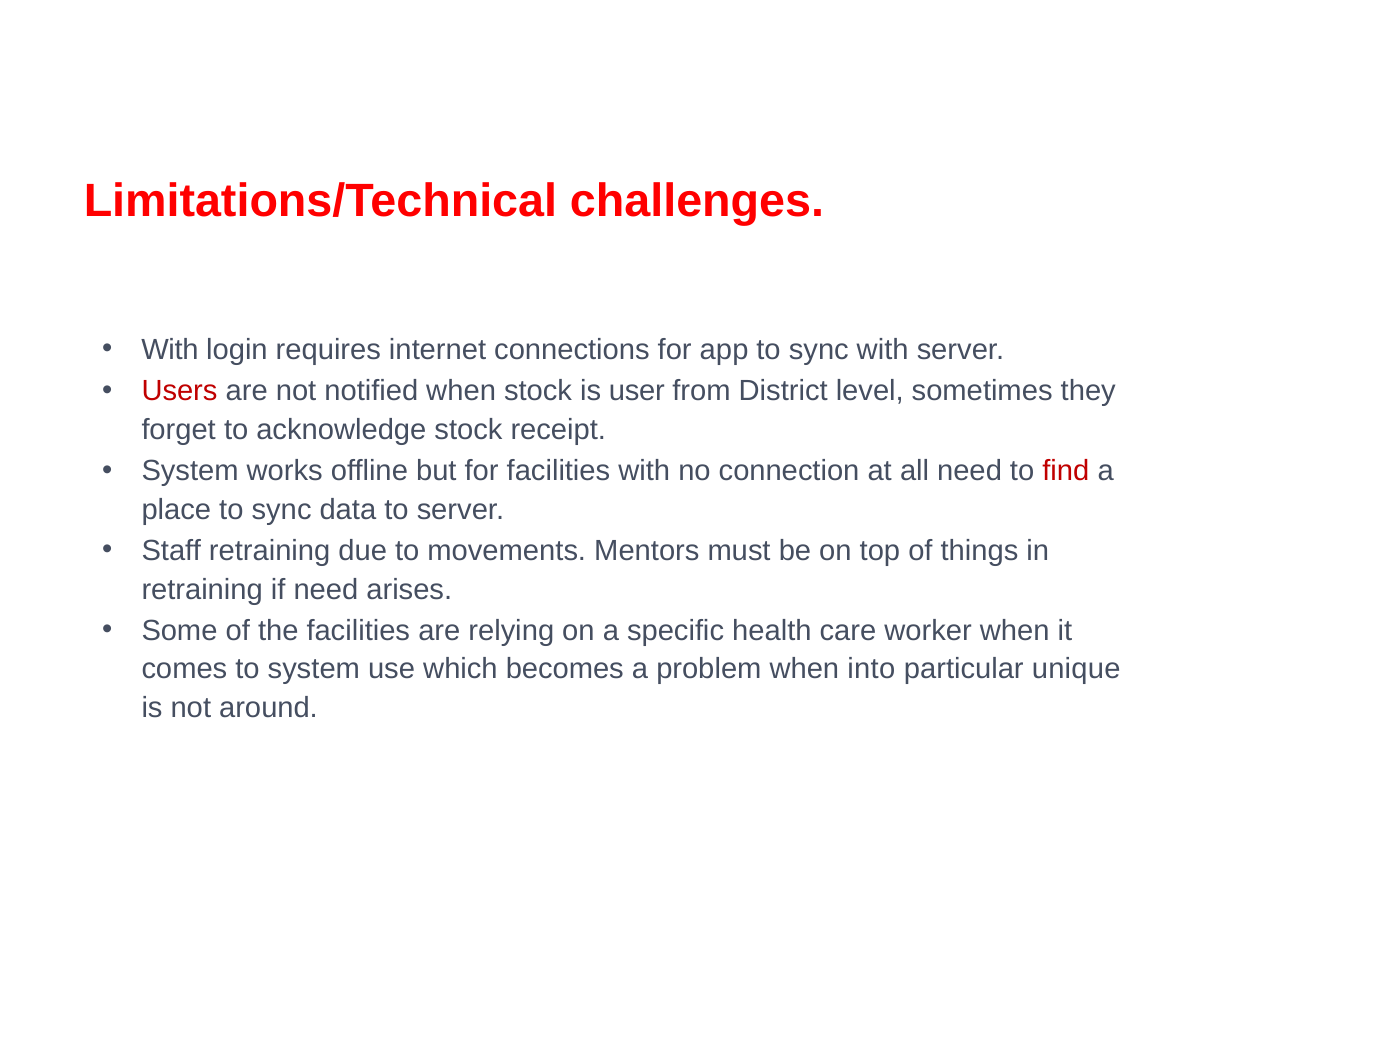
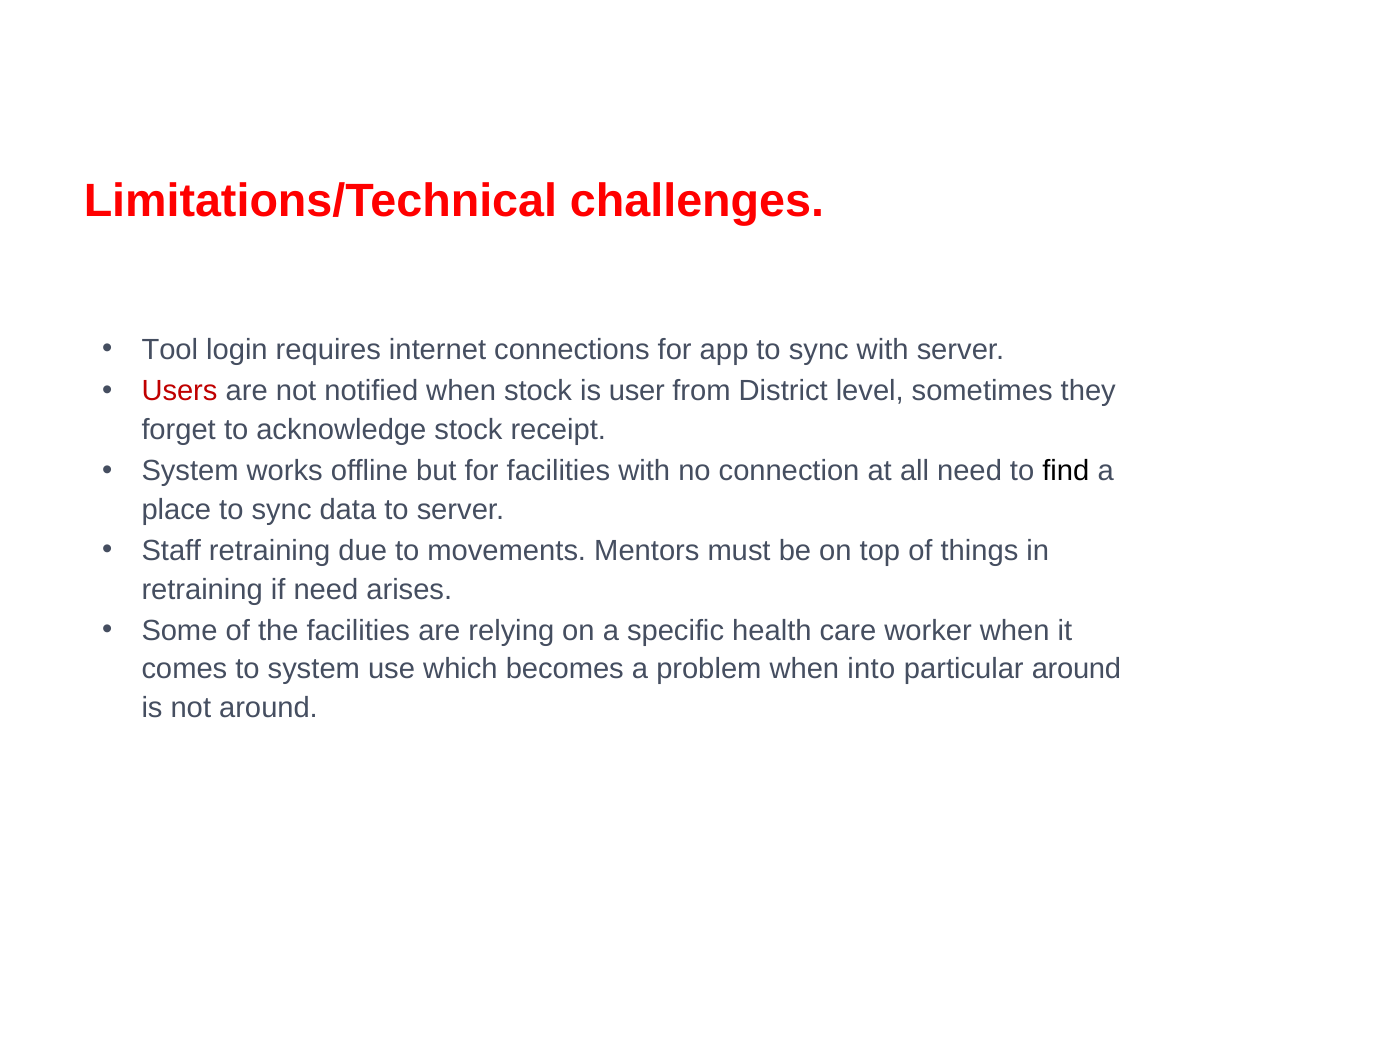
With: With -> Tool (170, 350)
find colour: red -> black (1066, 471)
particular unique: unique -> around (1076, 669)
